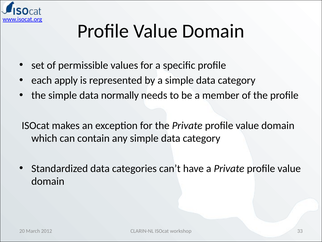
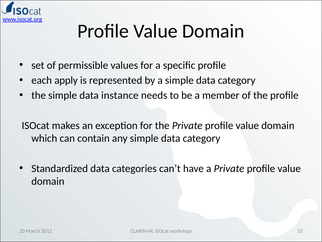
normally: normally -> instance (120, 95)
